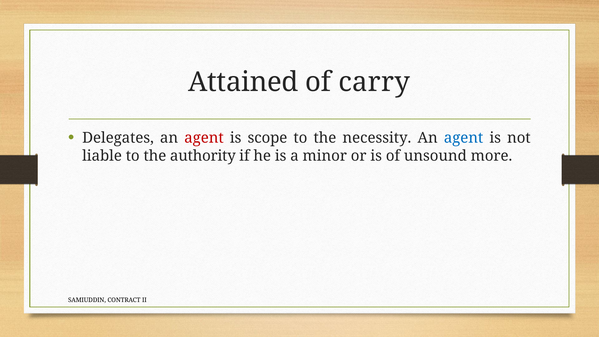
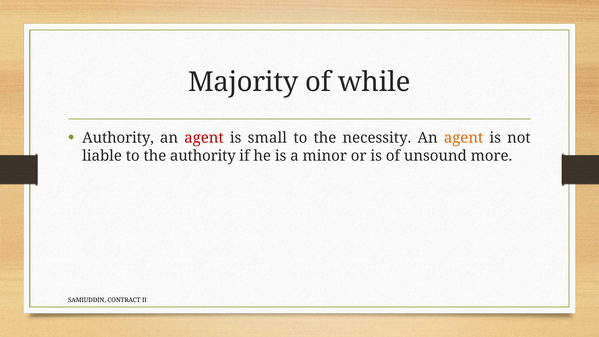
Attained: Attained -> Majority (243, 82)
carry: carry -> while (374, 82)
Delegates: Delegates -> Authority (118, 138)
scope: scope -> small (267, 138)
agent colour: blue -> orange (464, 138)
